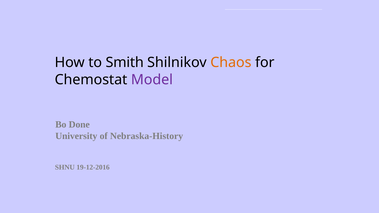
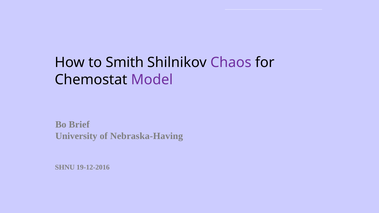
Chaos colour: orange -> purple (231, 63)
Done: Done -> Brief (79, 125)
Nebraska-History: Nebraska-History -> Nebraska-Having (147, 136)
